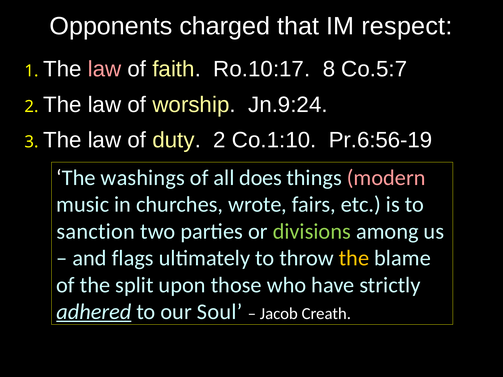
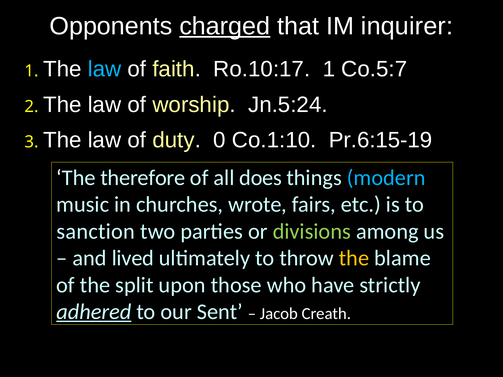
charged underline: none -> present (225, 26)
respect: respect -> inquirer (407, 26)
law colour: pink -> light blue (105, 69)
Ro.10:17 8: 8 -> 1 (329, 69)
Jn.9:24: Jn.9:24 -> Jn.5:24 (288, 105)
duty 2: 2 -> 0 (219, 140)
Pr.6:56-19: Pr.6:56-19 -> Pr.6:15-19 (380, 140)
washings: washings -> therefore (143, 178)
modern colour: pink -> light blue (386, 178)
flags: flags -> lived (133, 258)
Soul: Soul -> Sent (220, 312)
